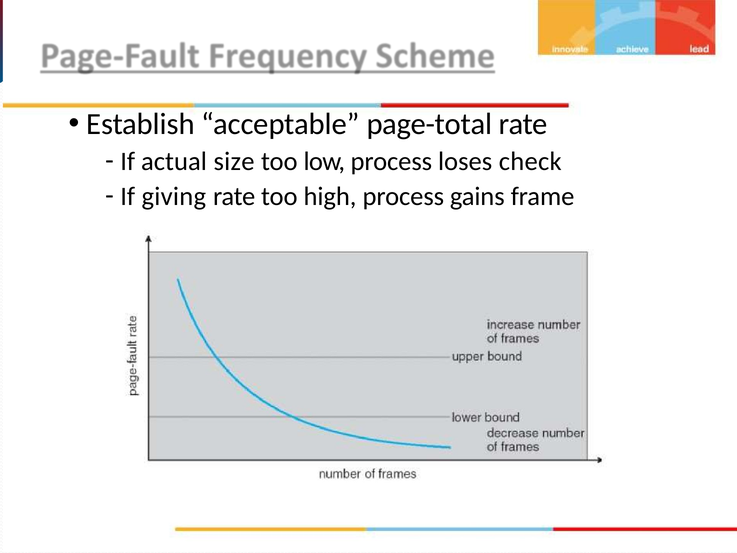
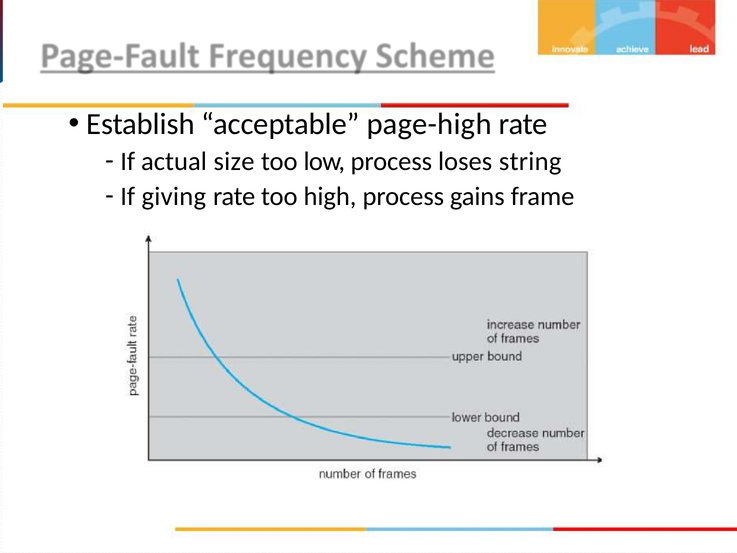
page-total: page-total -> page-high (429, 124)
check: check -> string (530, 161)
